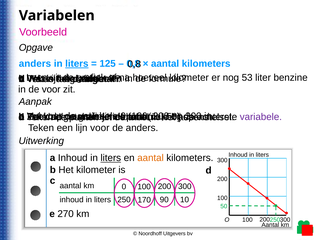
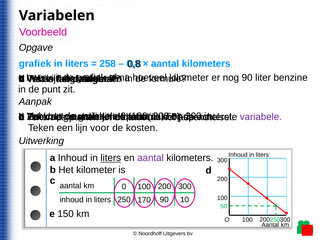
anders: anders -> grafiek (35, 63)
liters underline: present -> none (77, 63)
125: 125 -> 258 (108, 63)
nog 53: 53 -> 90 (247, 78)
de voor: voor -> punt (51, 89)
de anders: anders -> kosten (142, 127)
aantal colour: orange -> purple (150, 157)
270: 270 -> 150 (66, 213)
